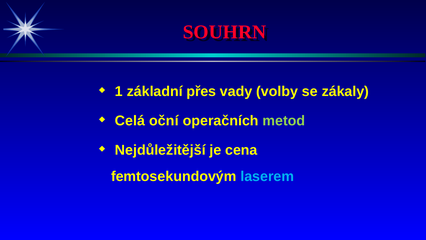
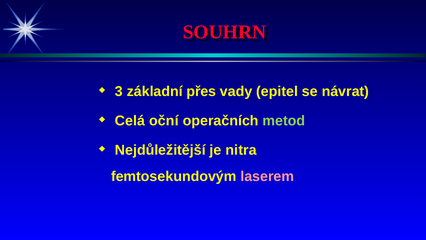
1: 1 -> 3 (119, 91)
volby: volby -> epitel (277, 91)
zákaly: zákaly -> návrat (345, 91)
cena: cena -> nitra (241, 150)
laserem colour: light blue -> pink (267, 176)
